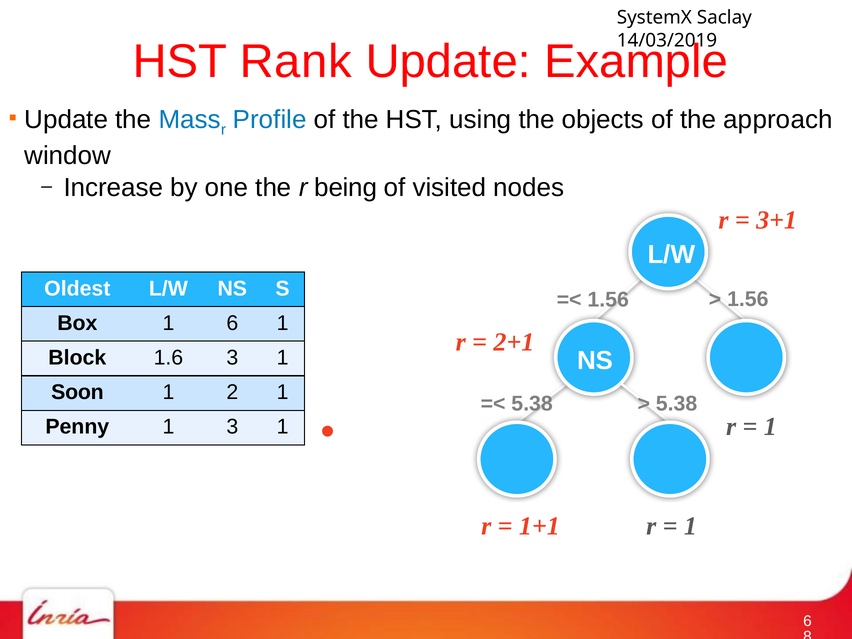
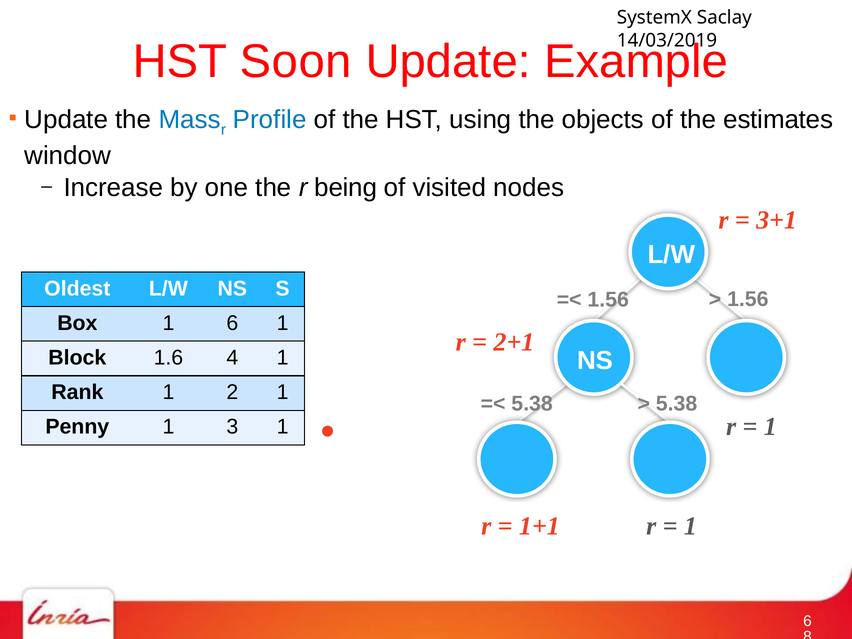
Rank: Rank -> Soon (296, 62)
approach: approach -> estimates (778, 120)
1.6 3: 3 -> 4 (232, 358)
Soon: Soon -> Rank (77, 392)
